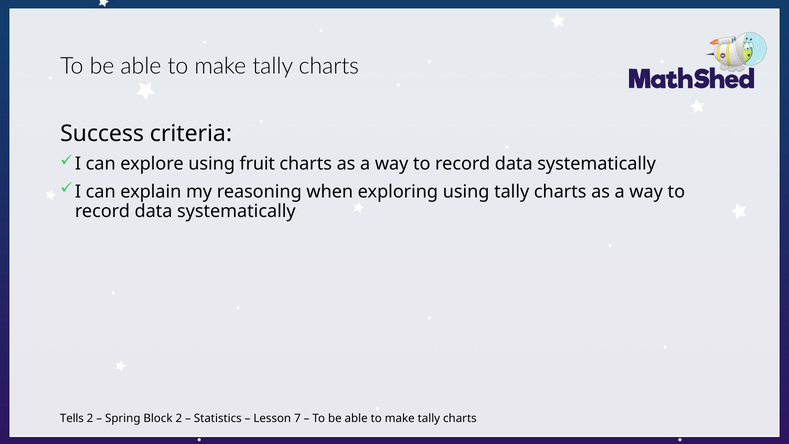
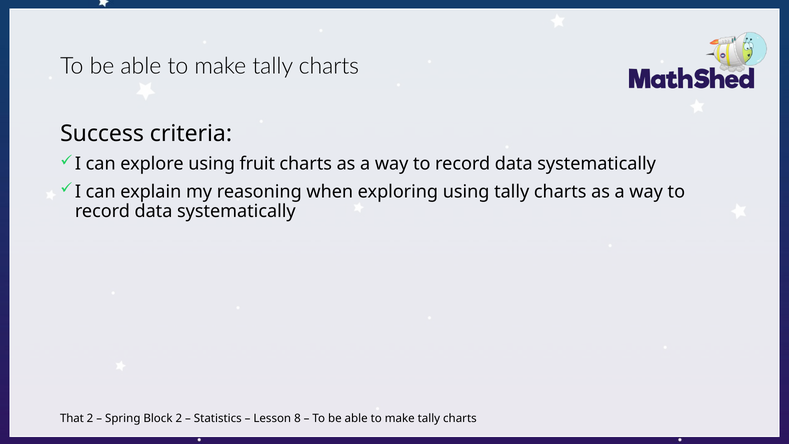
Tells: Tells -> That (72, 418)
7: 7 -> 8 (297, 418)
